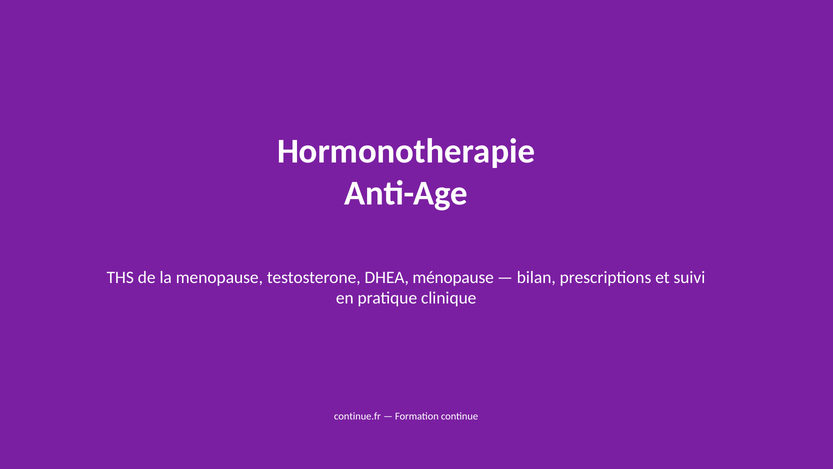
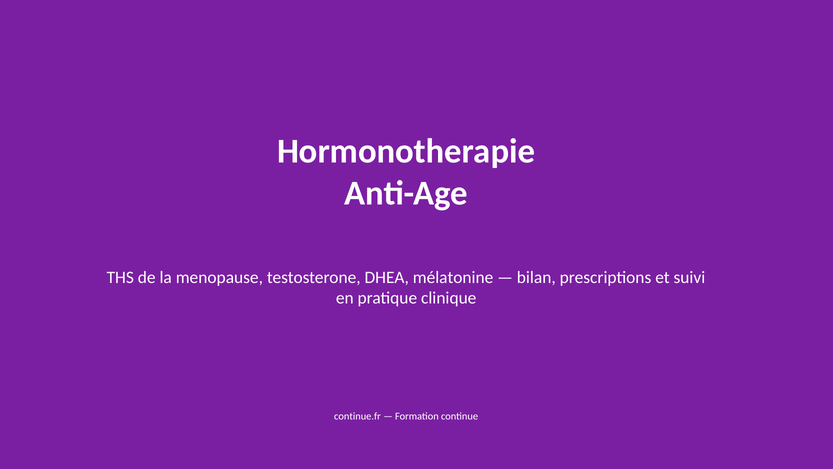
ménopause: ménopause -> mélatonine (453, 277)
